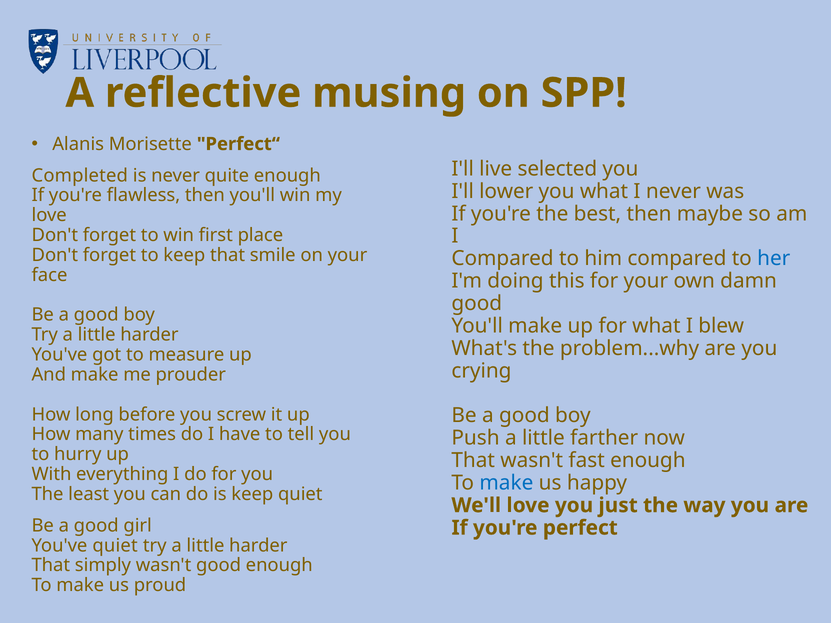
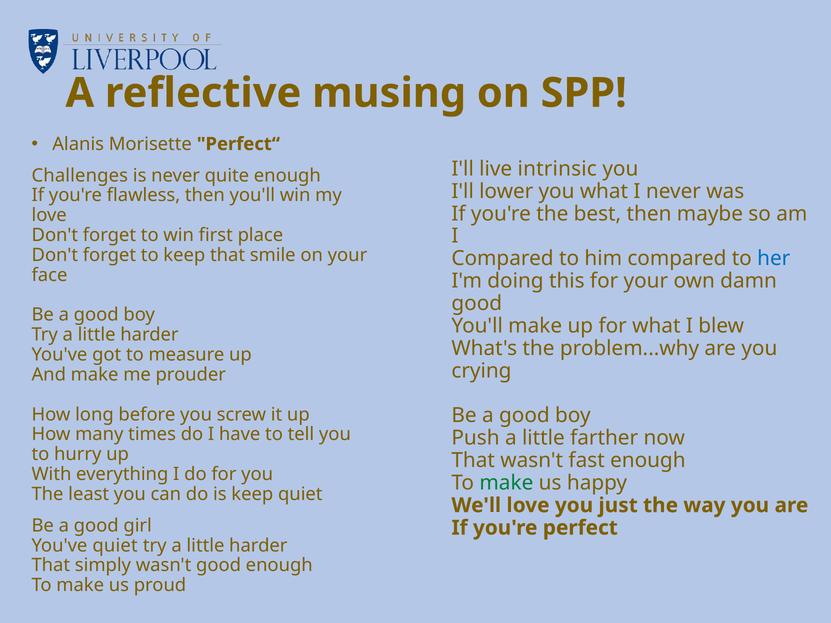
selected: selected -> intrinsic (557, 169)
Completed: Completed -> Challenges (80, 176)
make colour: blue -> green (506, 483)
